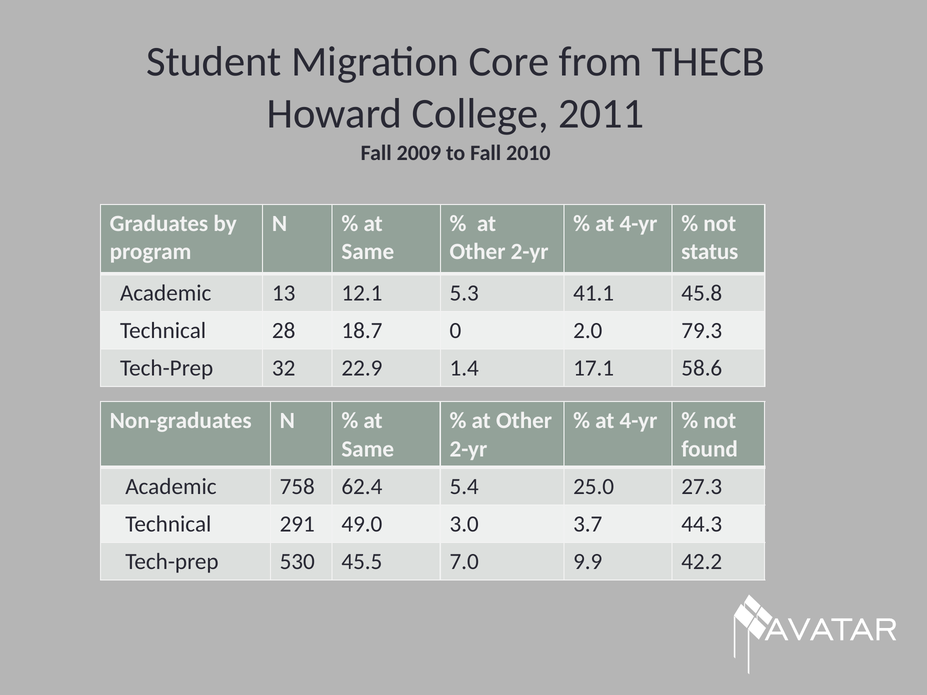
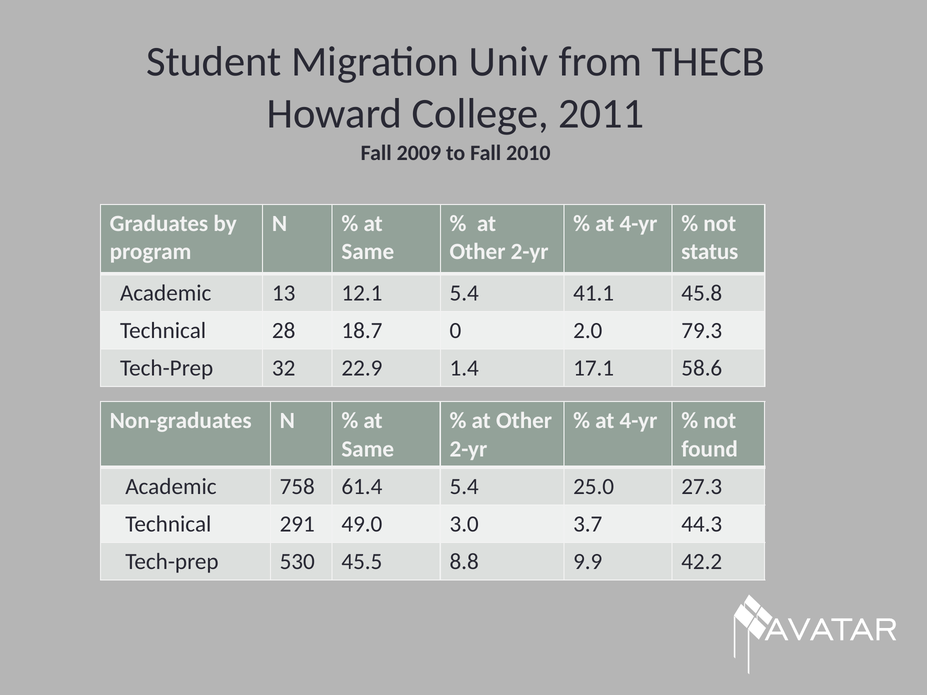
Core: Core -> Univ (509, 62)
12.1 5.3: 5.3 -> 5.4 (464, 293)
62.4: 62.4 -> 61.4 (362, 487)
7.0: 7.0 -> 8.8 (464, 562)
